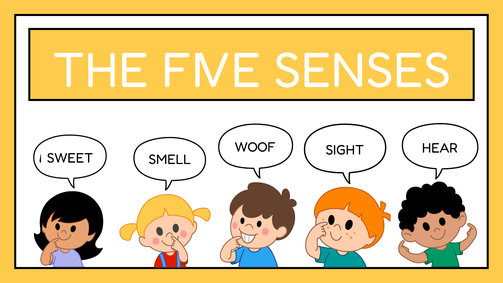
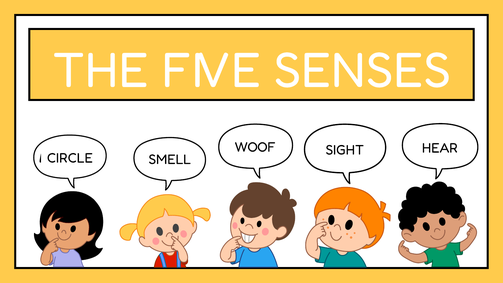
SWEET: SWEET -> CIRCLE (70, 158)
